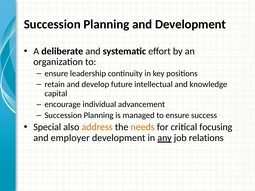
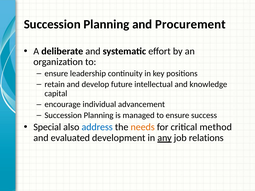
and Development: Development -> Procurement (190, 24)
address colour: orange -> blue (97, 127)
focusing: focusing -> method (216, 127)
employer: employer -> evaluated (70, 138)
